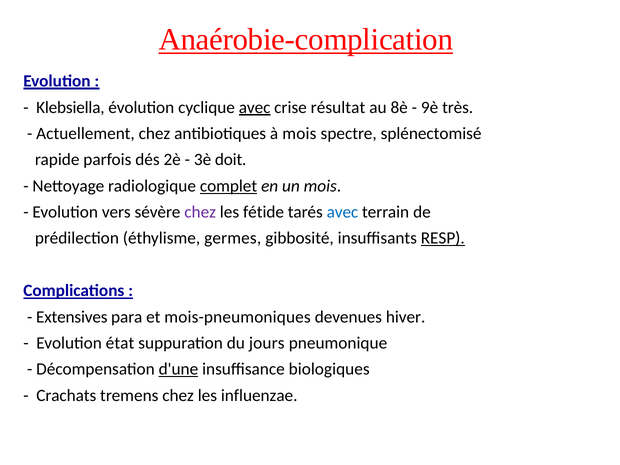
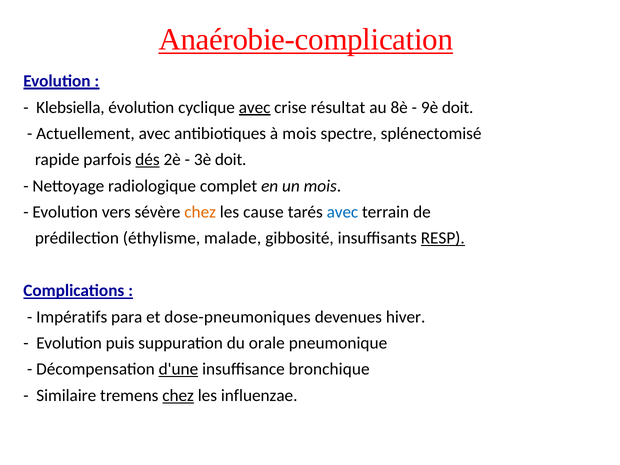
9è très: très -> doit (458, 107)
Actuellement chez: chez -> avec (154, 134)
dés underline: none -> present (147, 160)
complet underline: present -> none (229, 186)
chez colour: purple -> orange (200, 212)
fétide: fétide -> cause (263, 212)
germes: germes -> malade (233, 238)
Extensives: Extensives -> Impératifs (72, 317)
mois-pneumoniques: mois-pneumoniques -> dose-pneumoniques (238, 317)
état: état -> puis (120, 343)
jours: jours -> orale (267, 343)
biologiques: biologiques -> bronchique (329, 369)
Crachats: Crachats -> Similaire (66, 395)
chez underline: none -> present (178, 395)
